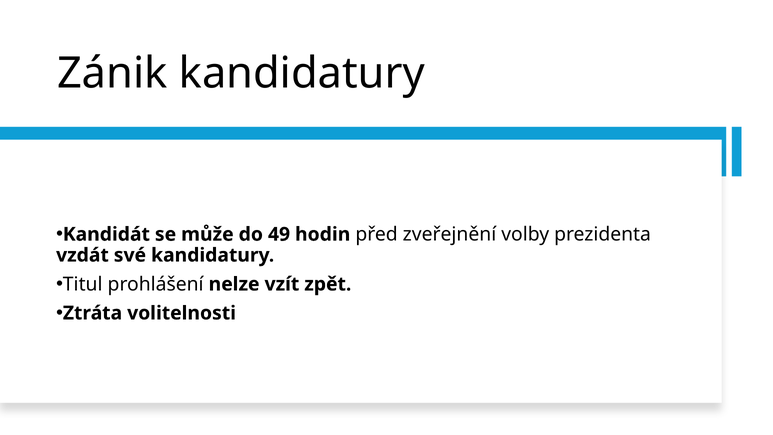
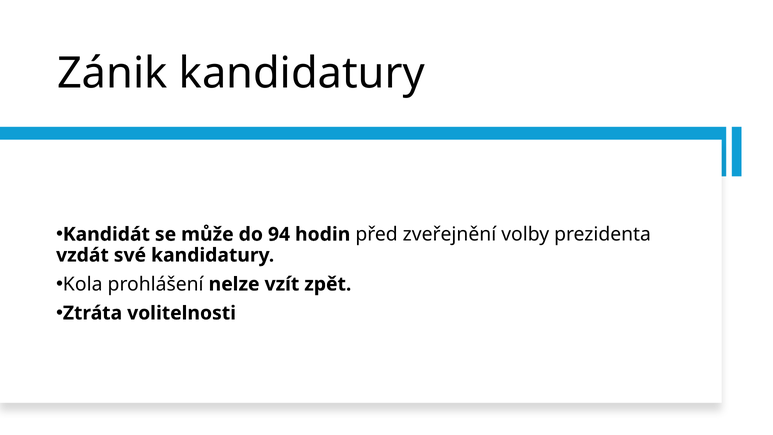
49: 49 -> 94 (279, 234)
Titul: Titul -> Kola (83, 284)
